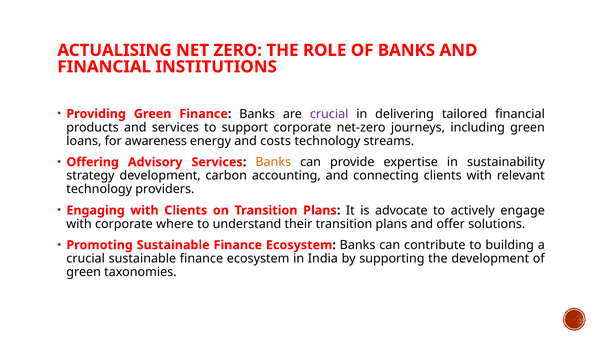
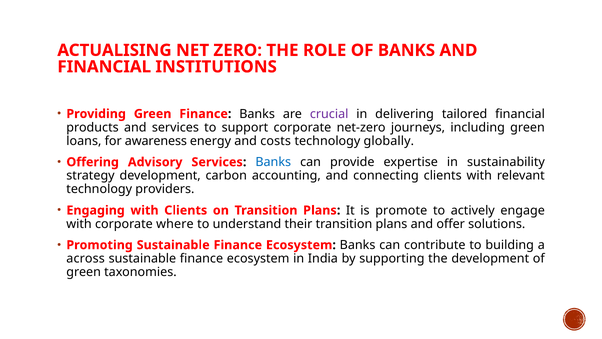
streams: streams -> globally (389, 141)
Banks colour: orange -> blue (273, 162)
advocate: advocate -> promote (401, 210)
crucial: crucial -> across (86, 258)
